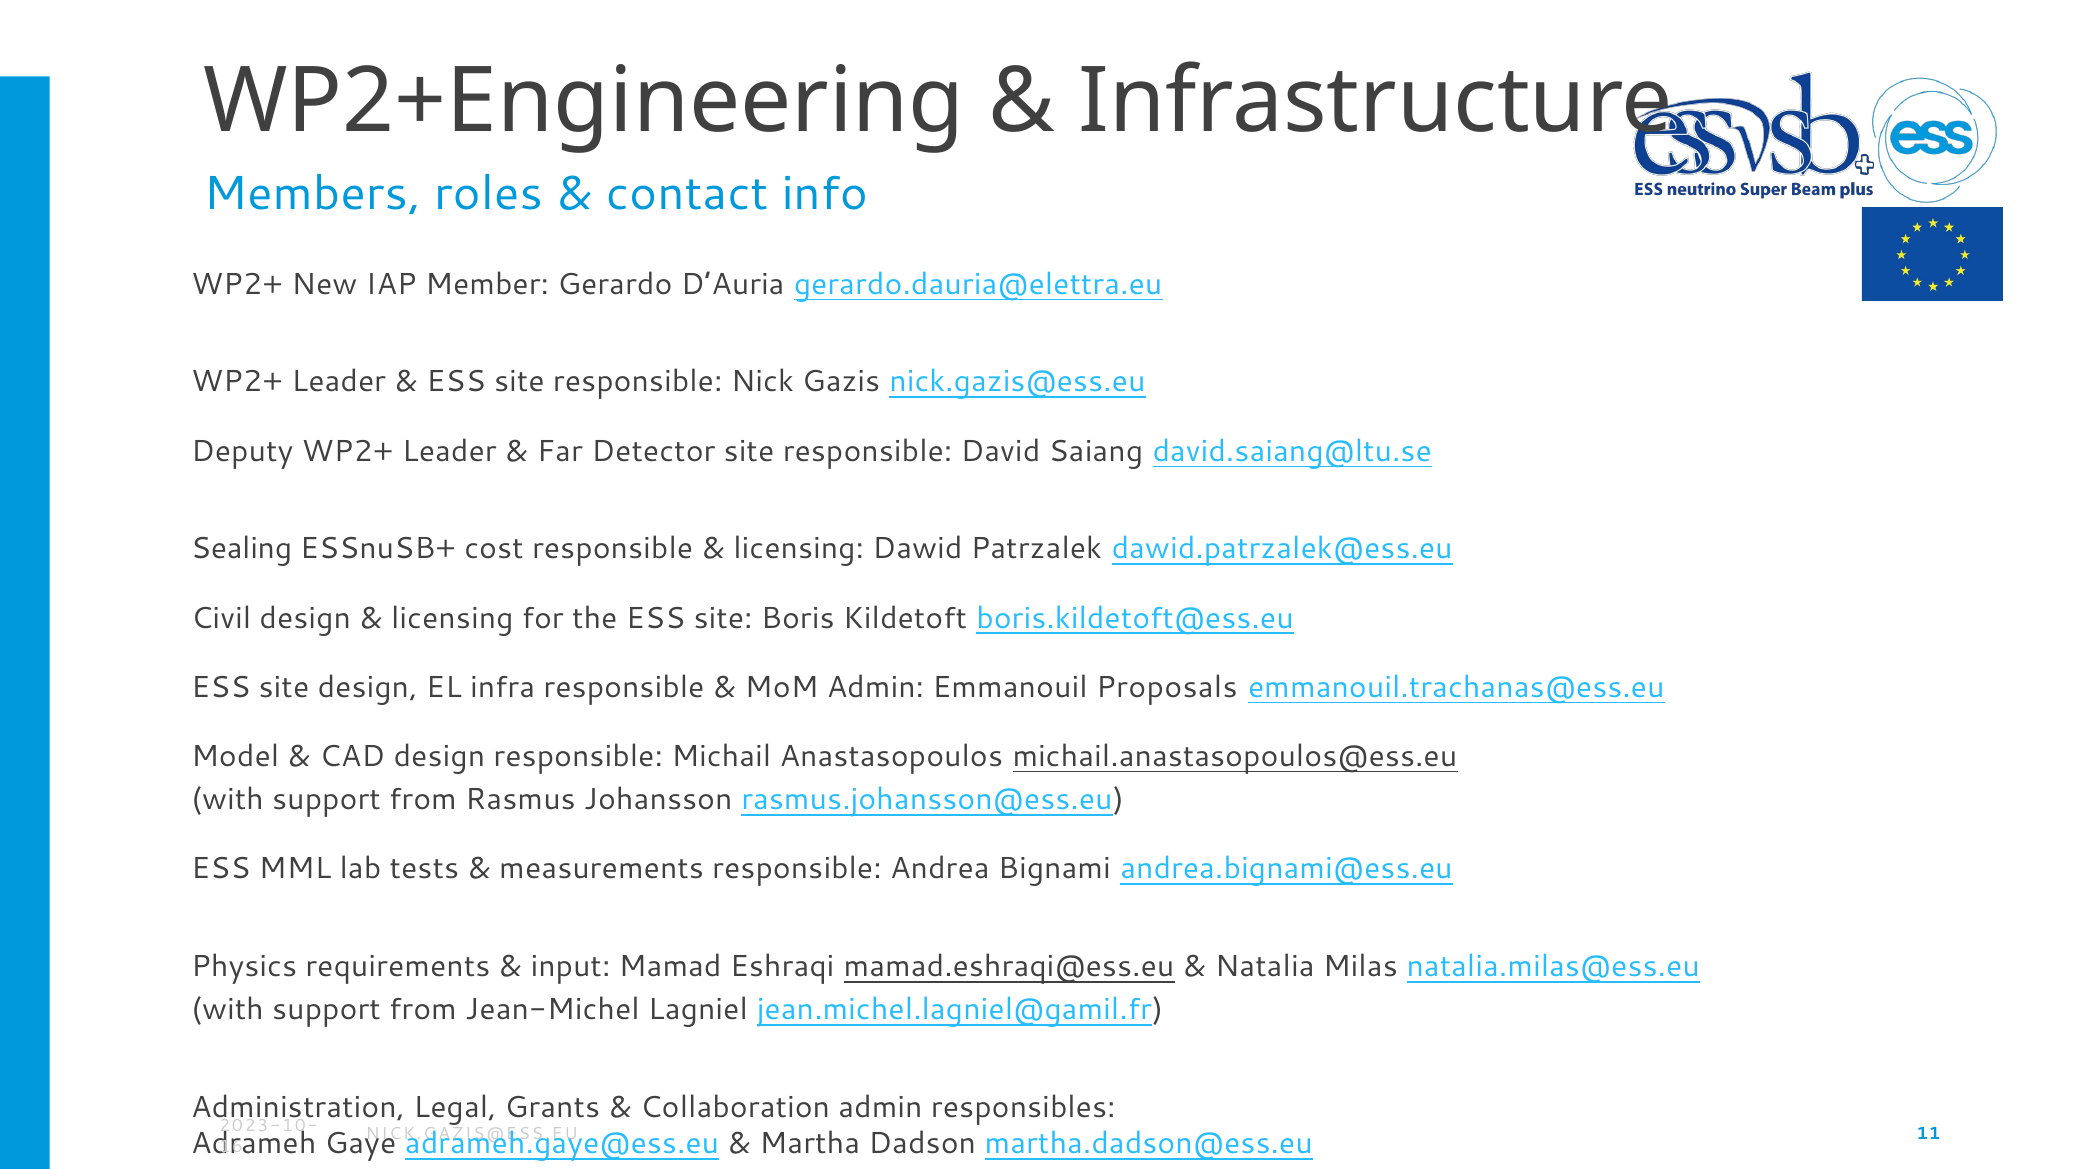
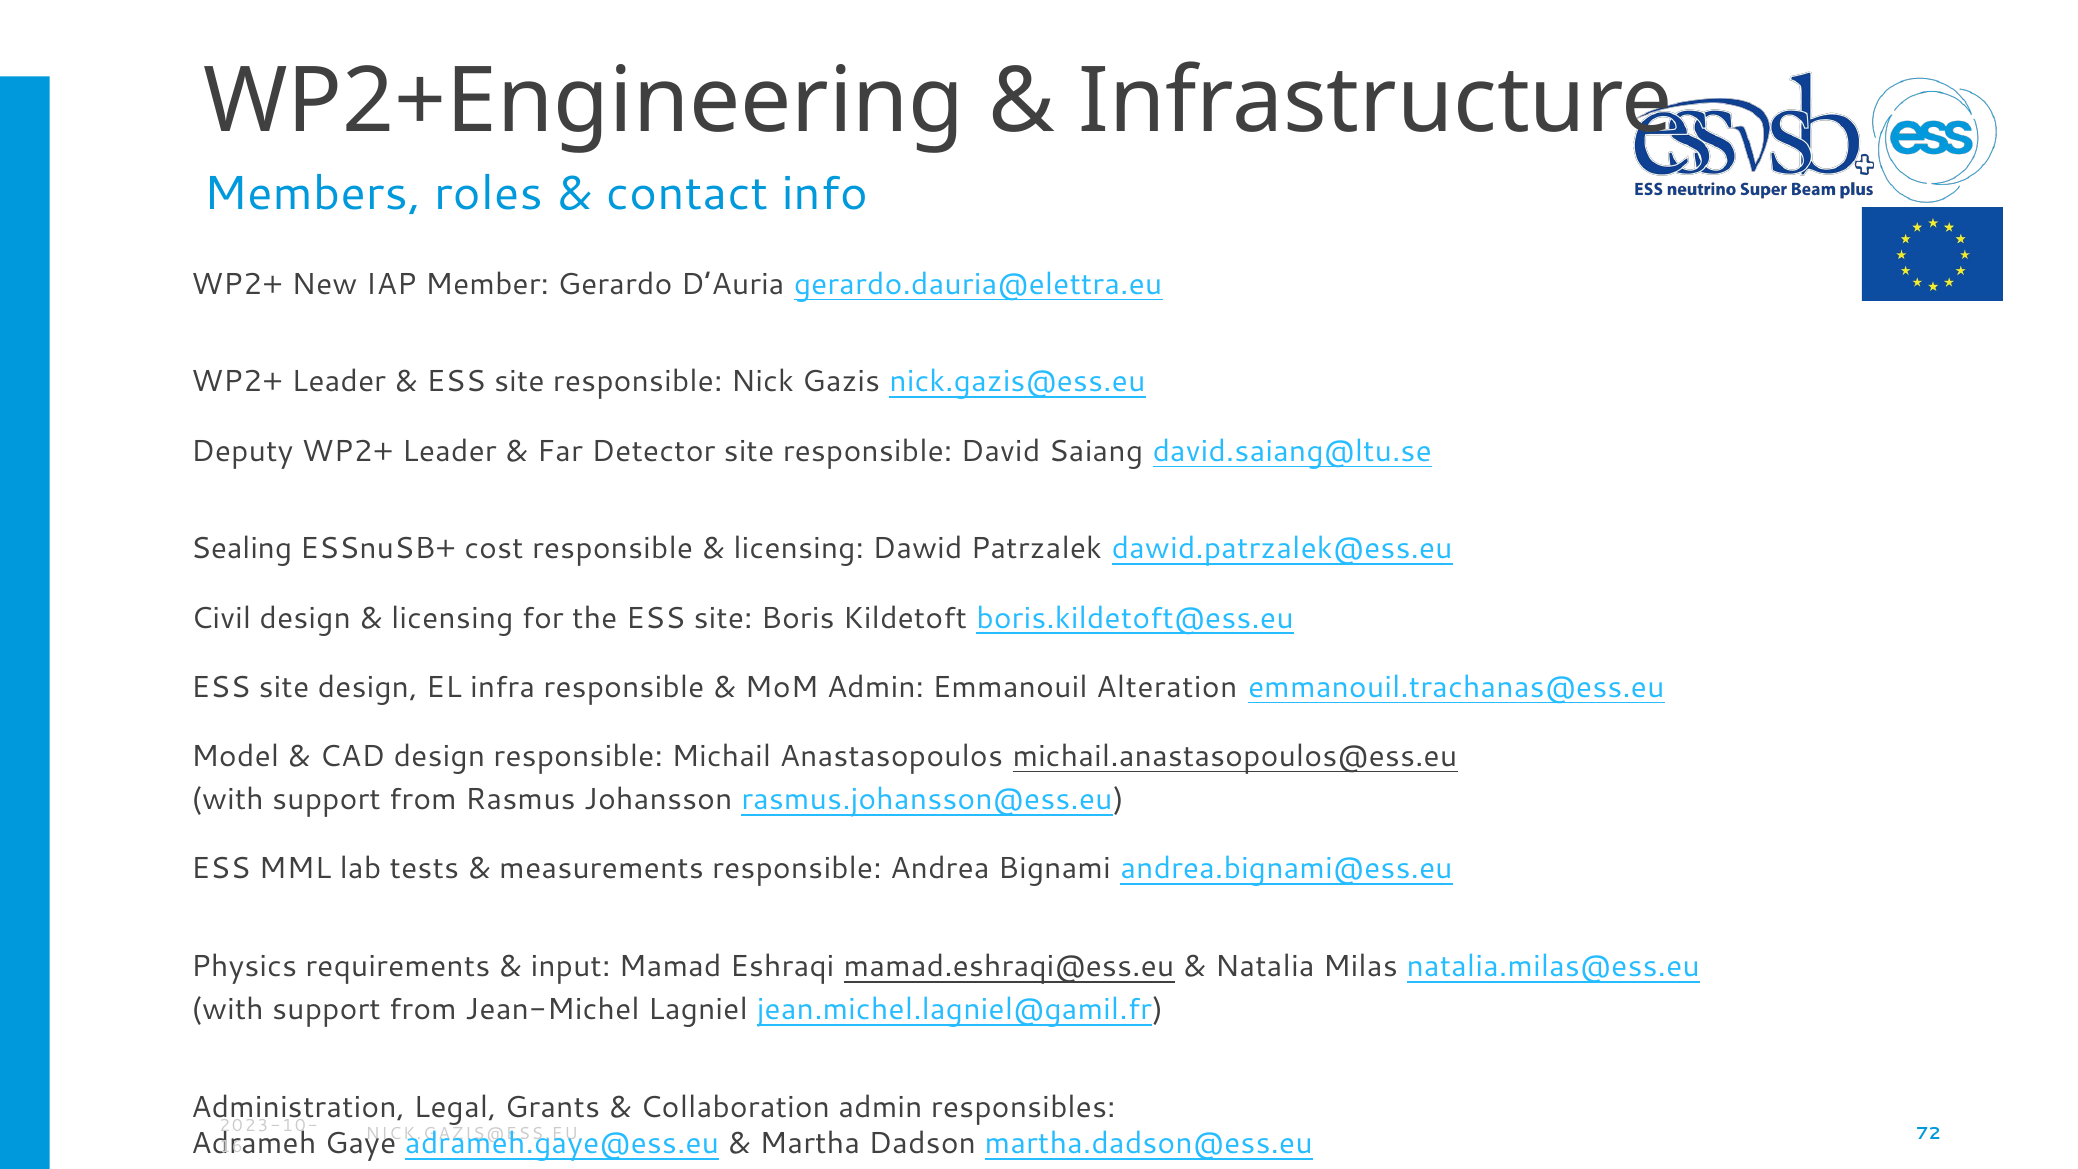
Proposals: Proposals -> Alteration (1167, 687)
11: 11 -> 72 (1928, 1134)
